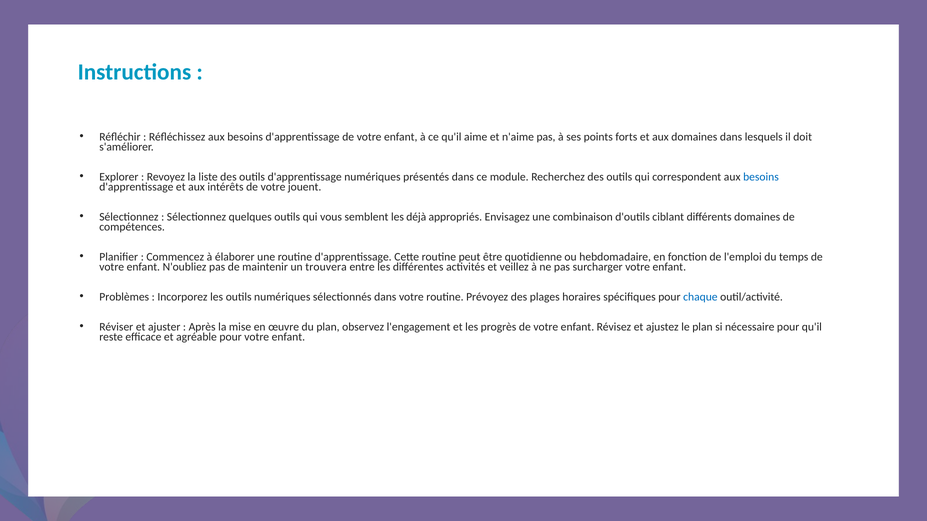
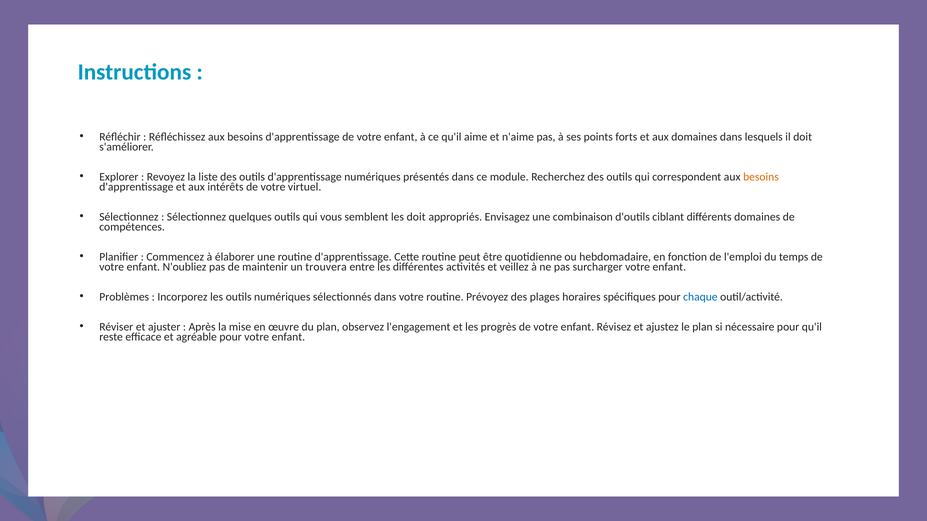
besoins colour: blue -> orange (761, 177)
jouent: jouent -> virtuel (305, 187)
les déjà: déjà -> doit (416, 217)
